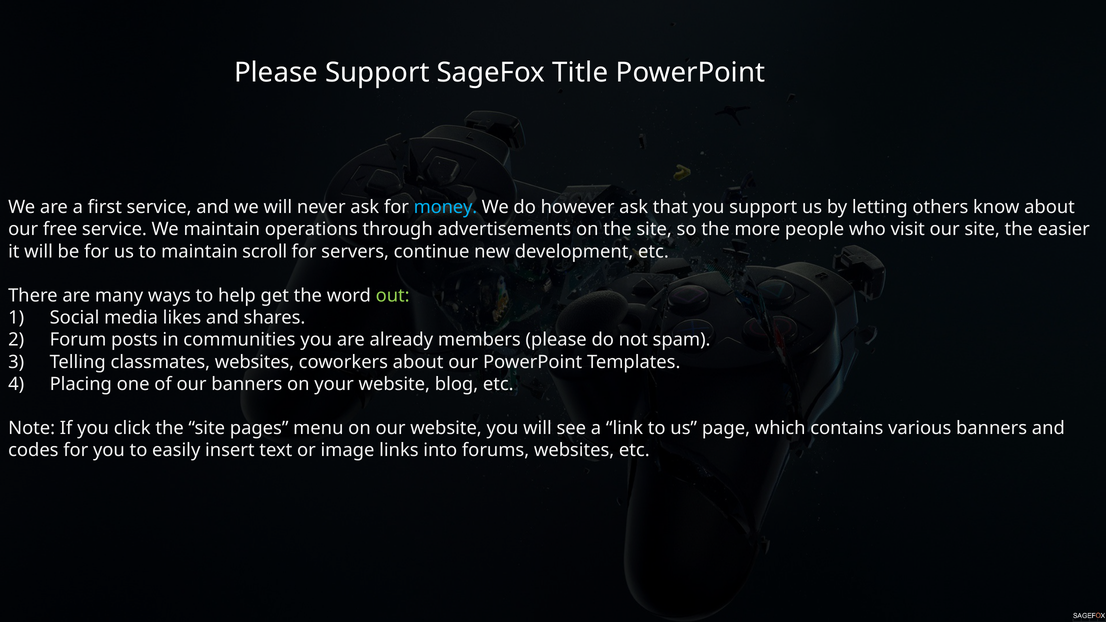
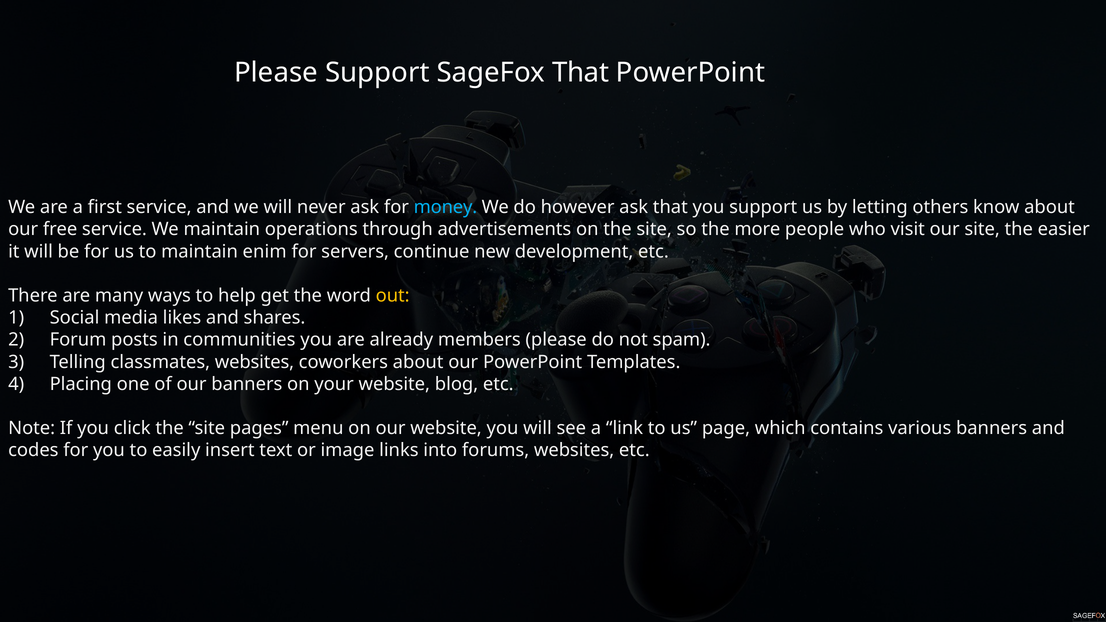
SageFox Title: Title -> That (581, 72)
scroll: scroll -> enim (265, 252)
out colour: light green -> yellow (393, 296)
